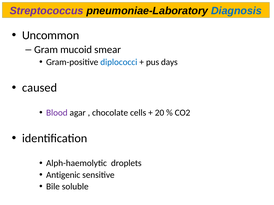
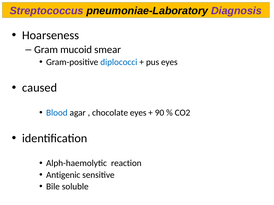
Diagnosis colour: blue -> purple (236, 11)
Uncommon: Uncommon -> Hoarseness (51, 35)
pus days: days -> eyes (169, 62)
Blood colour: purple -> blue (57, 113)
chocolate cells: cells -> eyes (138, 113)
20: 20 -> 90 (159, 113)
droplets: droplets -> reaction (126, 164)
